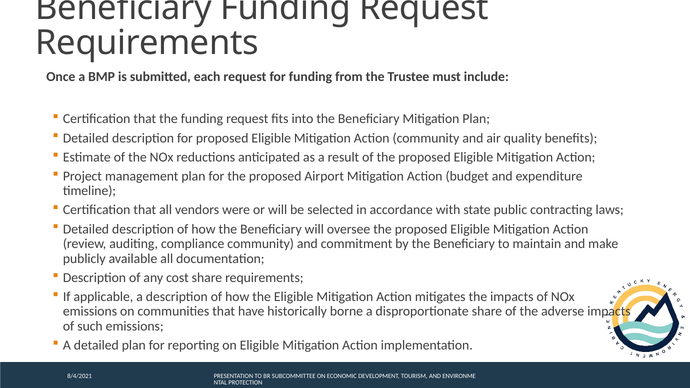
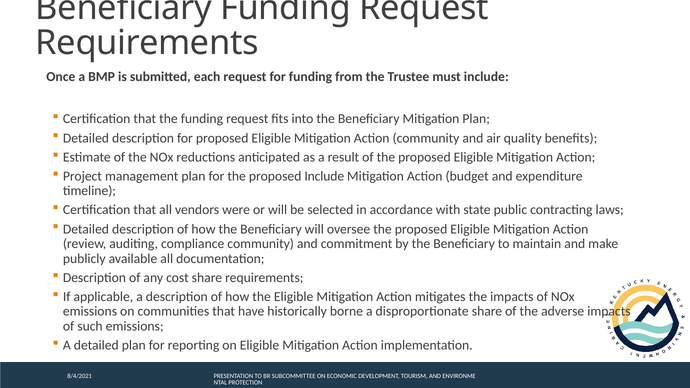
proposed Airport: Airport -> Include (324, 176)
